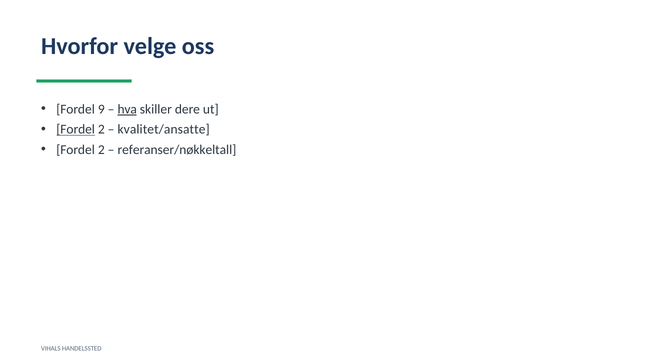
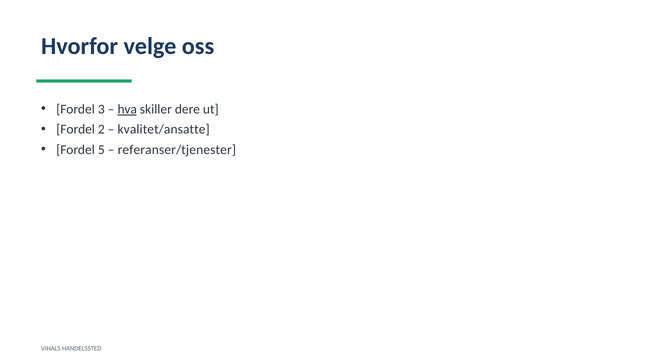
9: 9 -> 3 (101, 109)
Fordel underline: present -> none (76, 130)
2: 2 -> 5 (101, 150)
referanser/nøkkeltall: referanser/nøkkeltall -> referanser/tjenester (177, 150)
